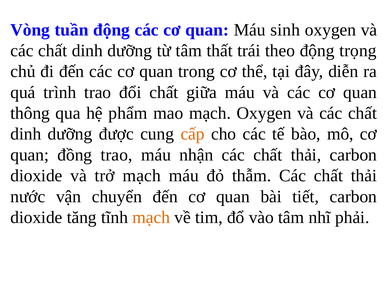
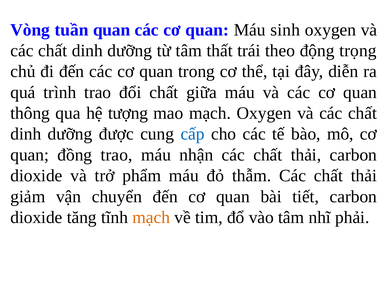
tuần động: động -> quan (112, 30)
phẩm: phẩm -> tượng (128, 113)
cấp colour: orange -> blue (193, 134)
trở mạch: mạch -> phẩm (142, 176)
nước: nước -> giảm (28, 197)
